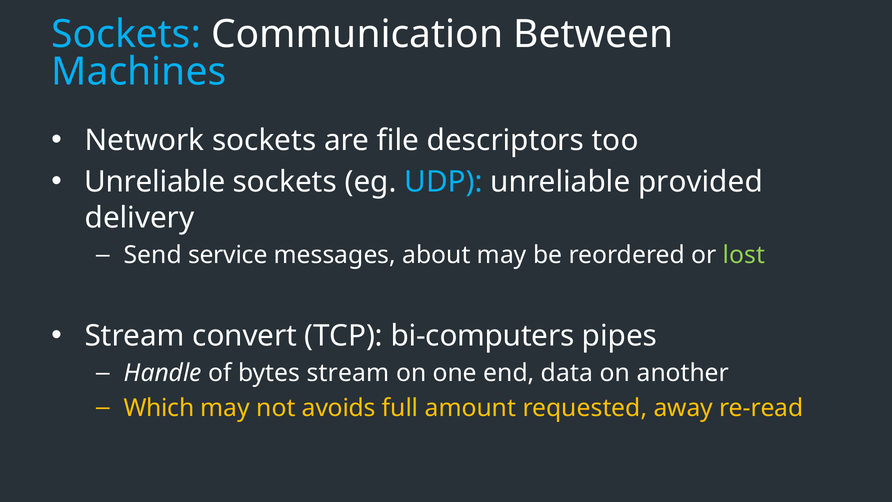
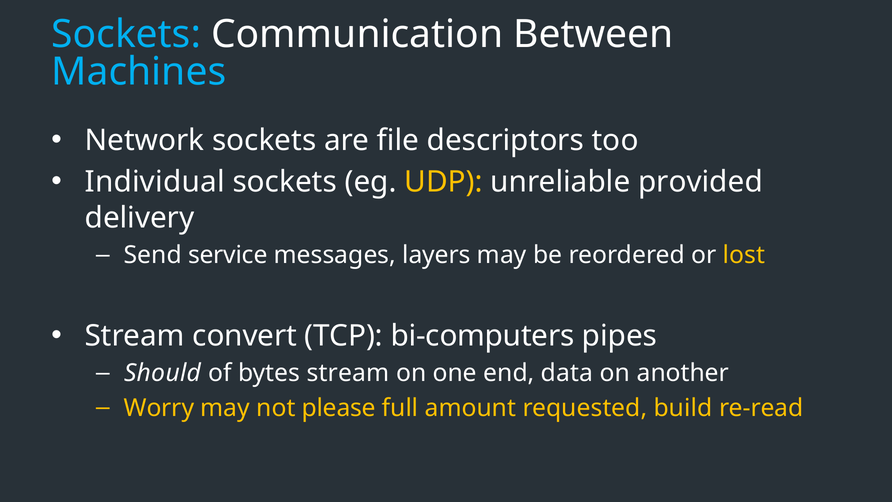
Unreliable: Unreliable -> Individual (155, 182)
UDP colour: light blue -> yellow (443, 182)
about: about -> layers (436, 255)
lost colour: light green -> yellow (744, 255)
Handle: Handle -> Should (163, 373)
Which: Which -> Worry (159, 408)
avoids: avoids -> please (339, 408)
away: away -> build (683, 408)
